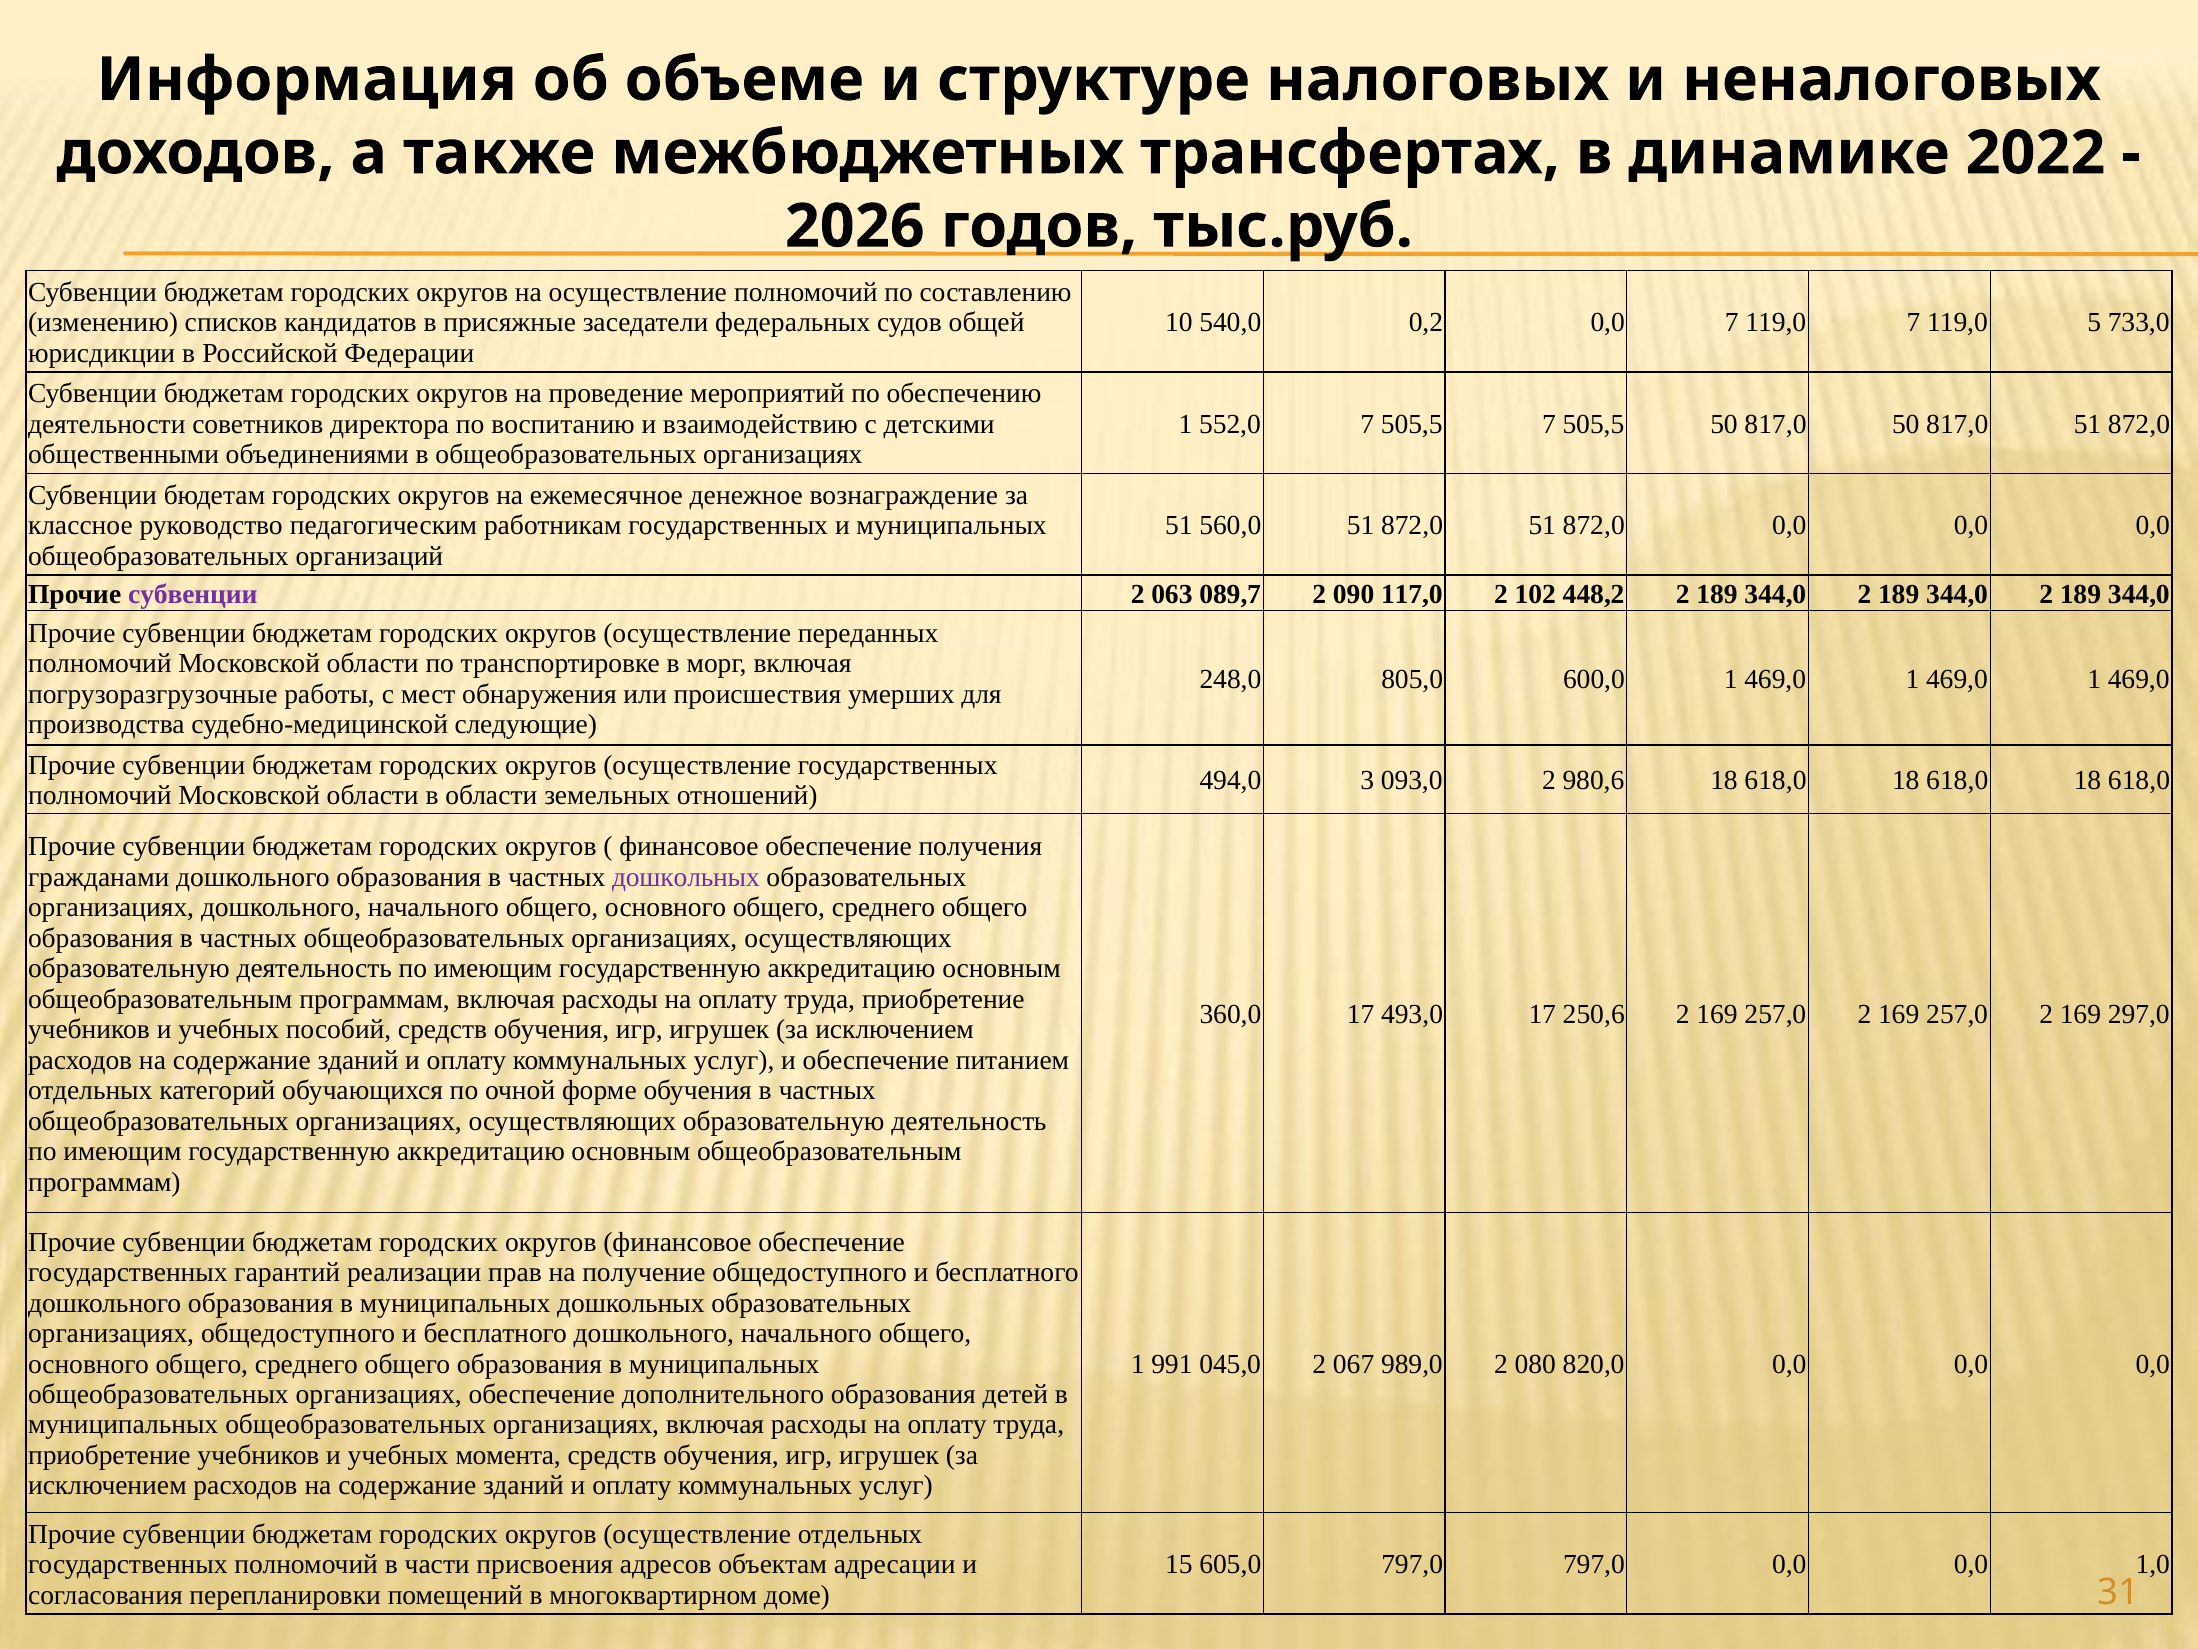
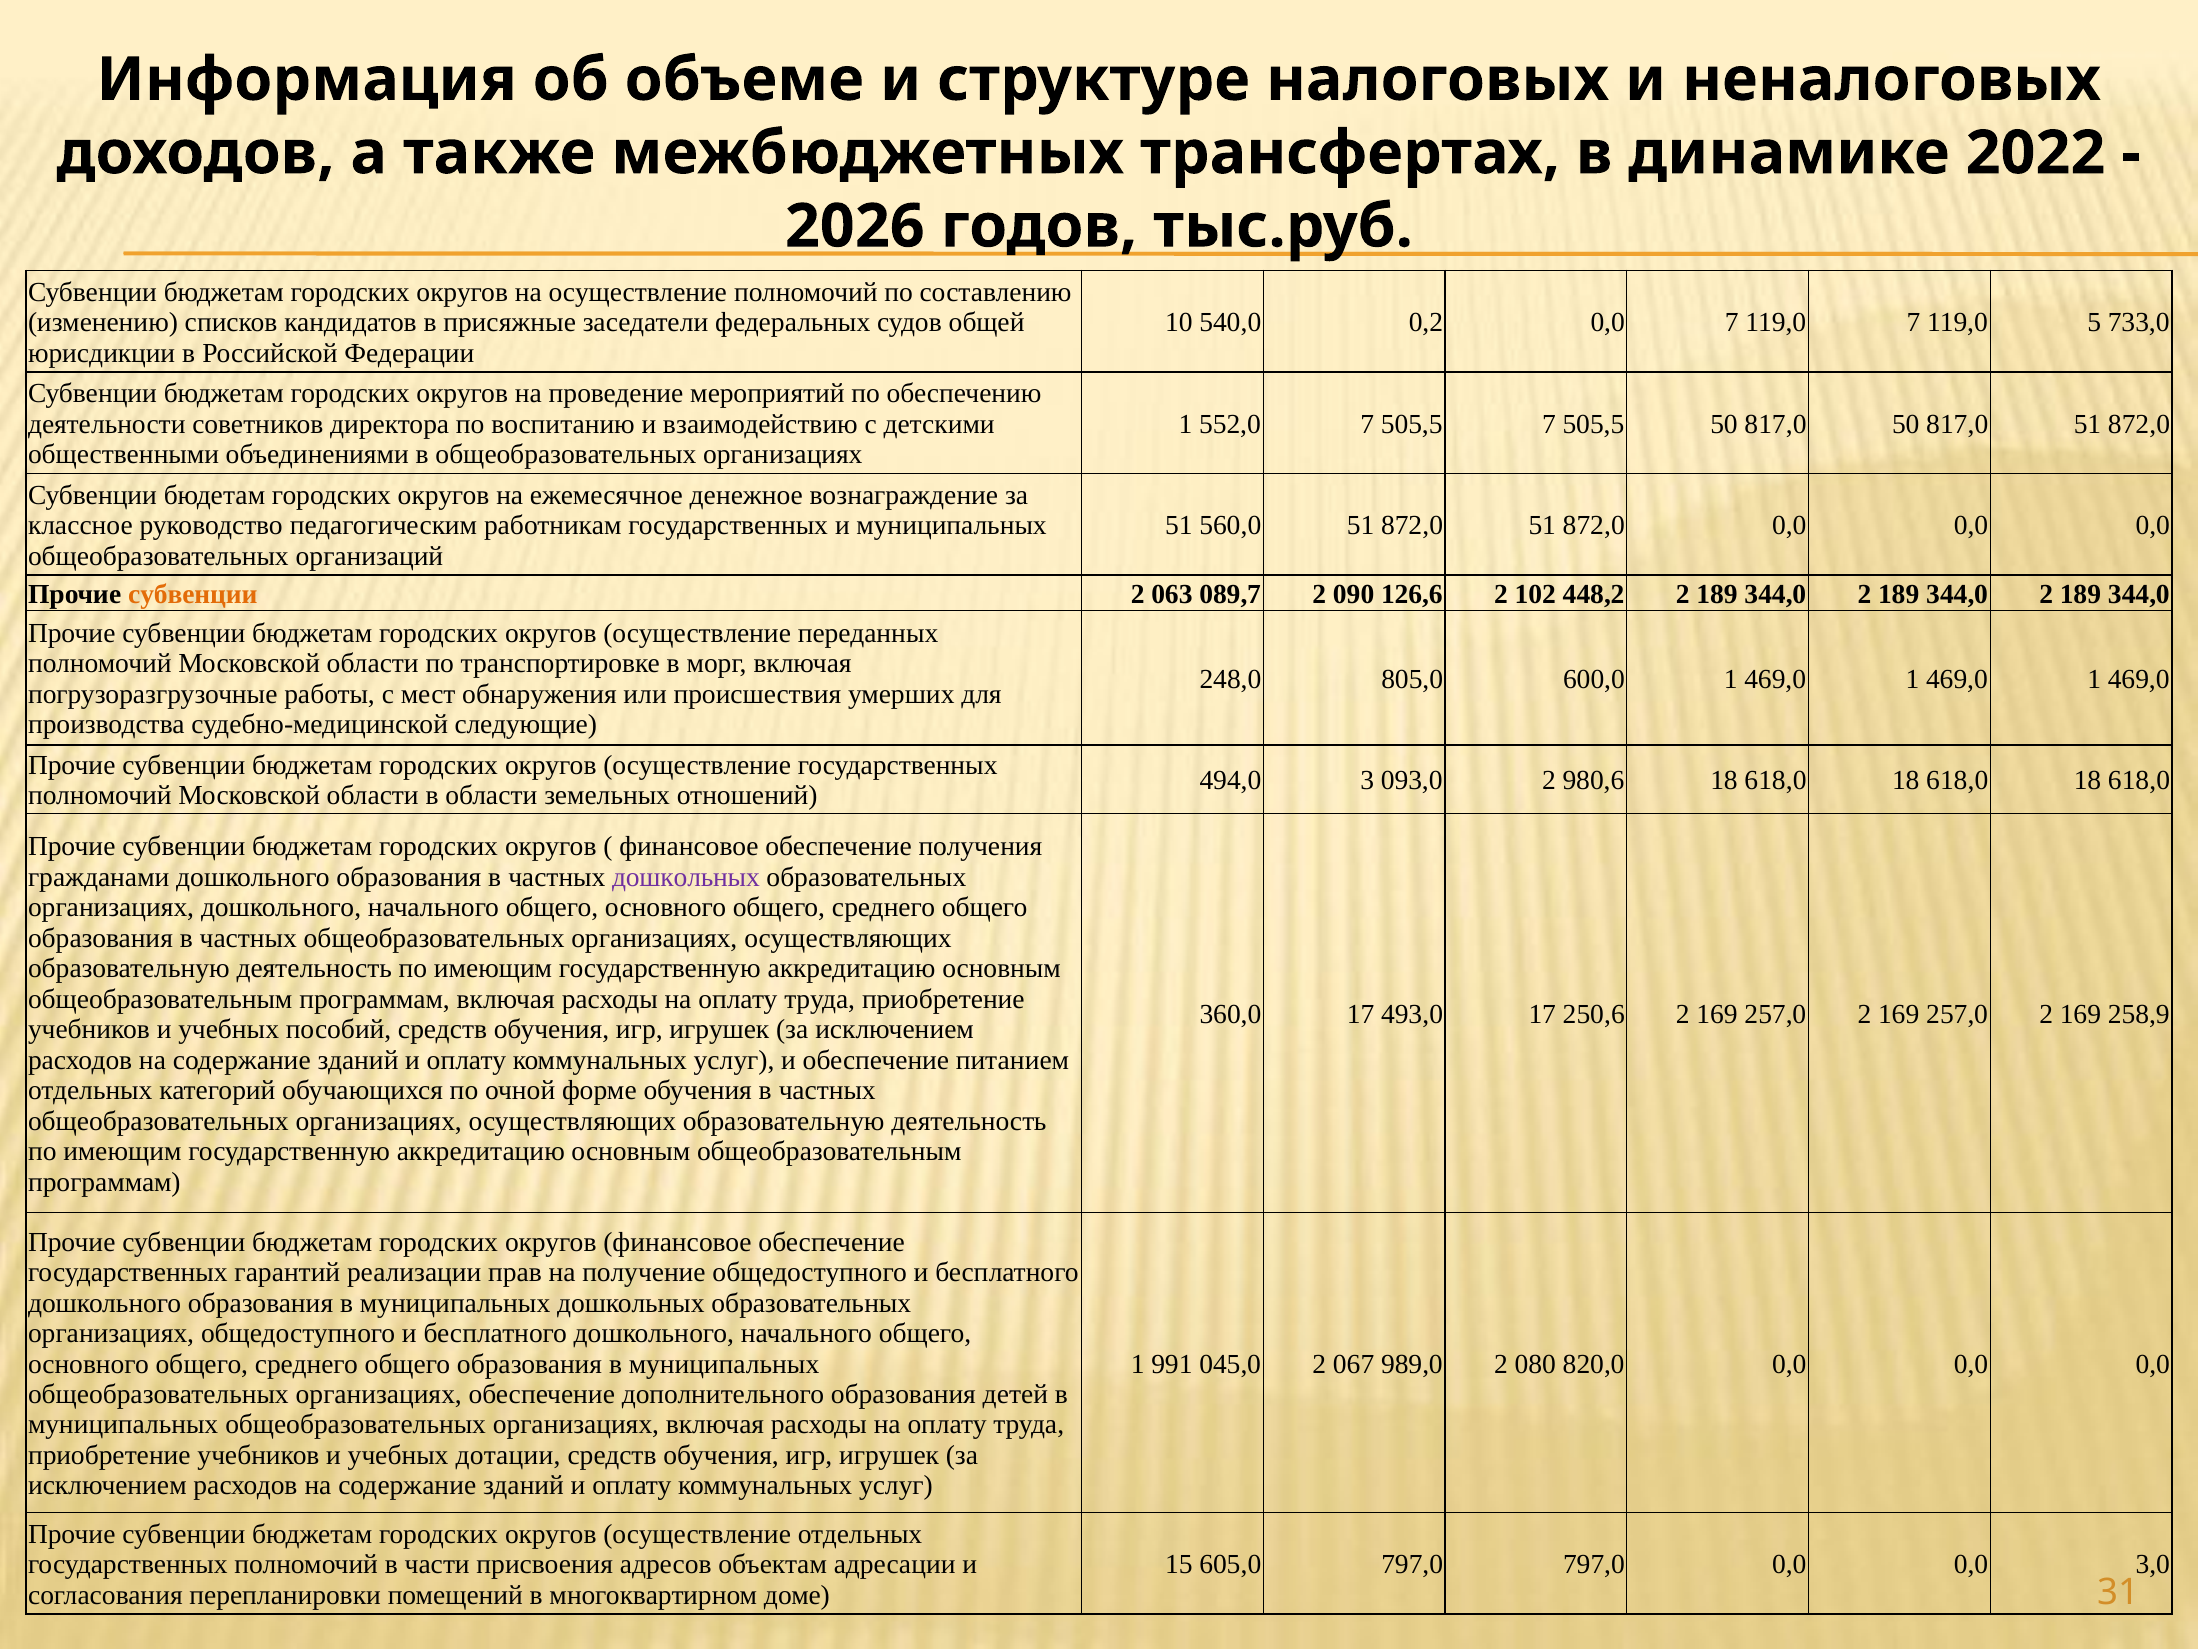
субвенции colour: purple -> orange (193, 594)
117,0: 117,0 -> 126,6 (1412, 594)
297,0: 297,0 -> 258,9 (2139, 1014)
момента: момента -> дотации (508, 1455)
1,0: 1,0 -> 3,0 (2153, 1564)
